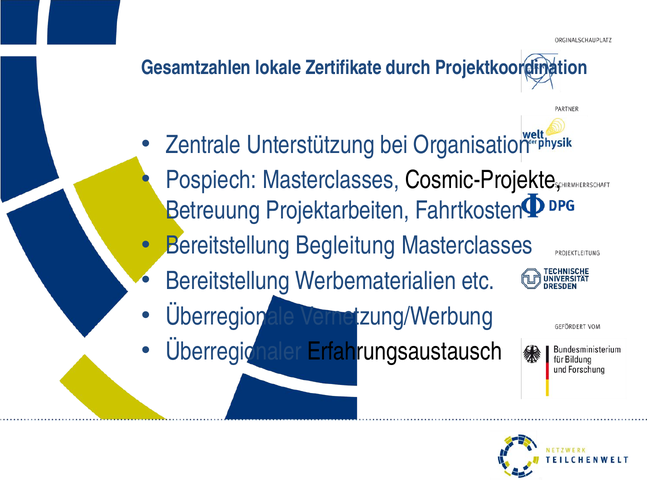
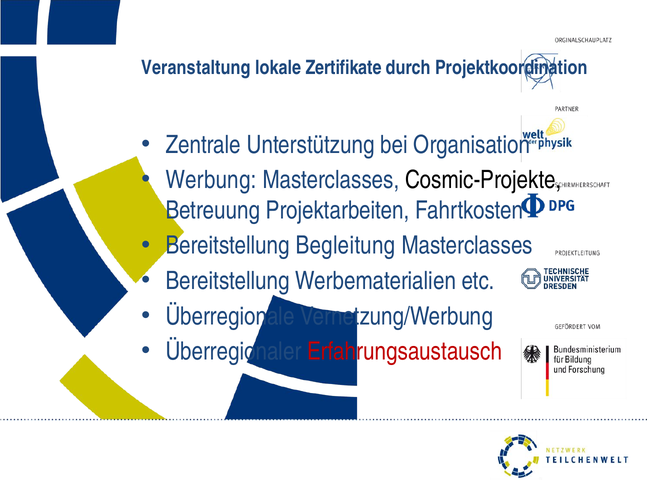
Gesamtzahlen: Gesamtzahlen -> Veranstaltung (196, 68)
Pospiech: Pospiech -> Werbung (211, 180)
Erfahrungsaustausch colour: black -> red (405, 351)
